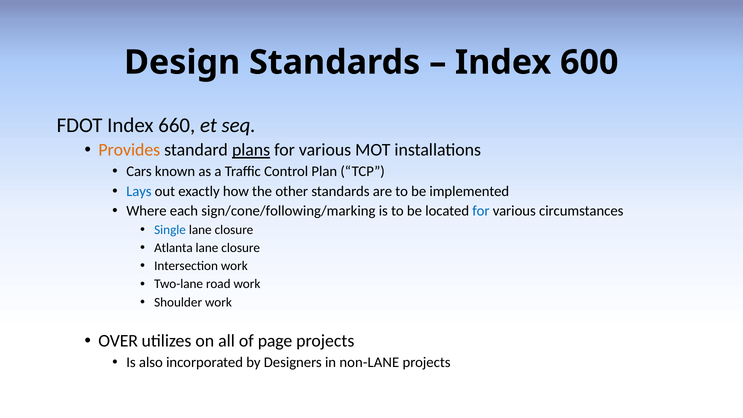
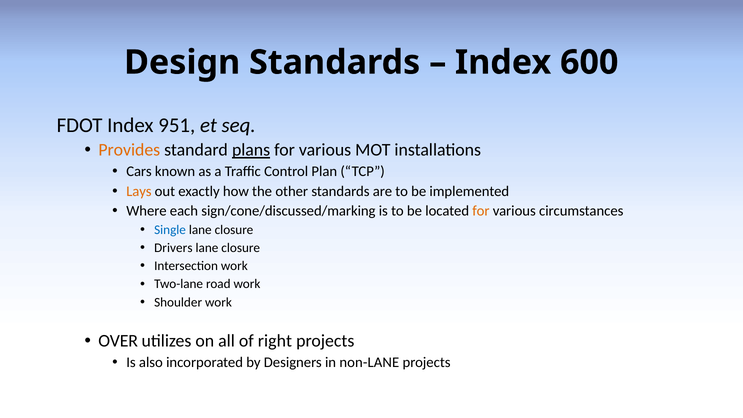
660: 660 -> 951 (177, 125)
Lays colour: blue -> orange (139, 191)
sign/cone/following/marking: sign/cone/following/marking -> sign/cone/discussed/marking (288, 211)
for colour: blue -> orange (481, 211)
Atlanta: Atlanta -> Drivers (173, 248)
page: page -> right (275, 341)
